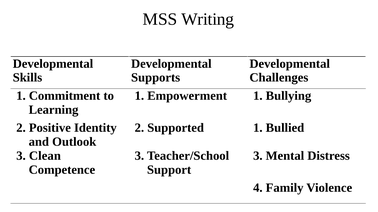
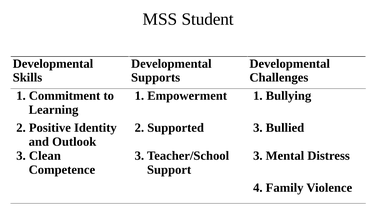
Writing: Writing -> Student (208, 19)
Supported 1: 1 -> 3 (258, 128)
